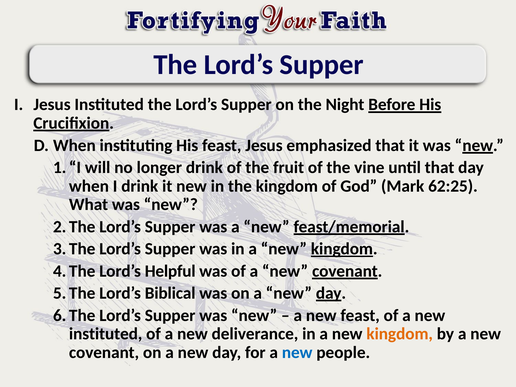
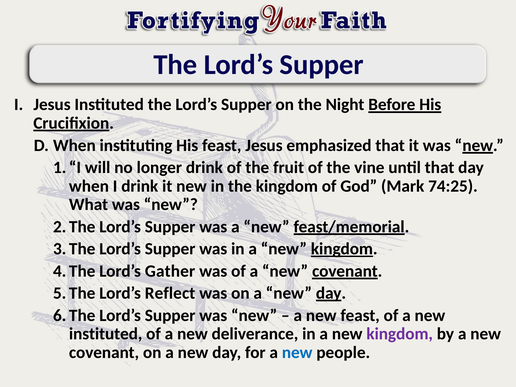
62:25: 62:25 -> 74:25 (453, 186)
Helpful: Helpful -> Gather (170, 271)
Biblical: Biblical -> Reflect (170, 293)
kingdom colour: orange -> purple (400, 334)
